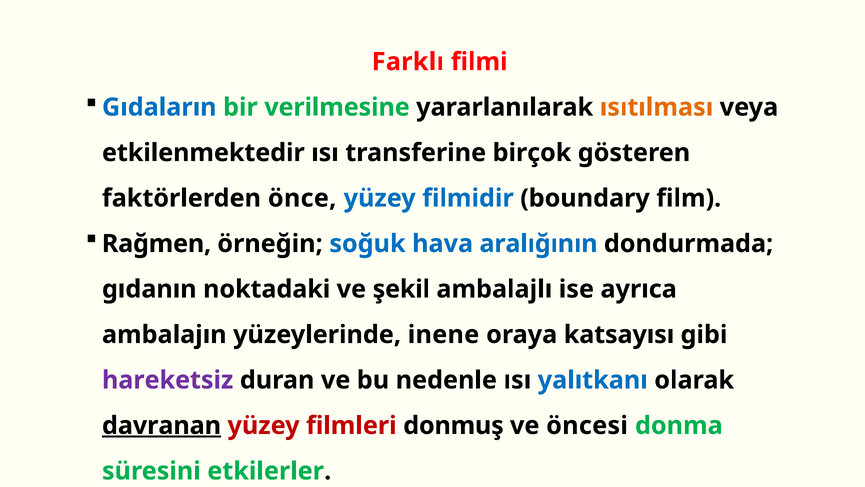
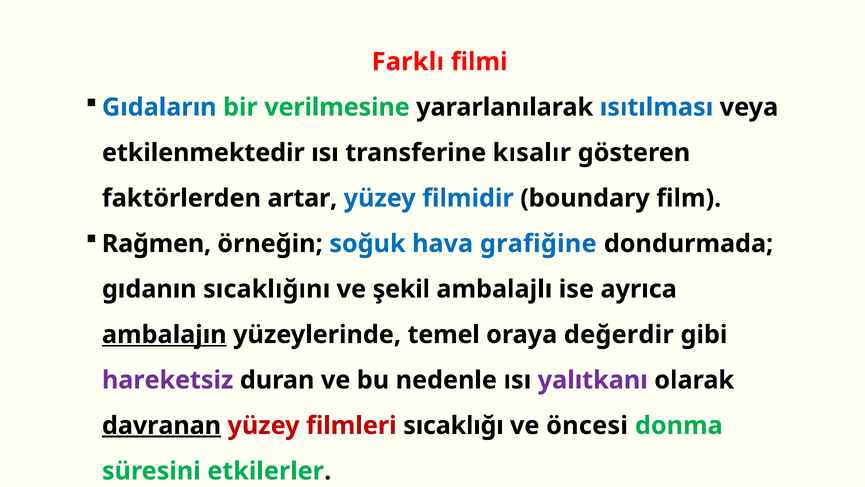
ısıtılması colour: orange -> blue (656, 107)
birçok: birçok -> kısalır (532, 153)
önce: önce -> artar (302, 198)
aralığının: aralığının -> grafiğine (538, 244)
noktadaki: noktadaki -> sıcaklığını (267, 289)
ambalajın underline: none -> present (164, 334)
inene: inene -> temel (444, 334)
katsayısı: katsayısı -> değerdir (619, 334)
yalıtkanı colour: blue -> purple (593, 380)
donmuş: donmuş -> sıcaklığı (453, 425)
